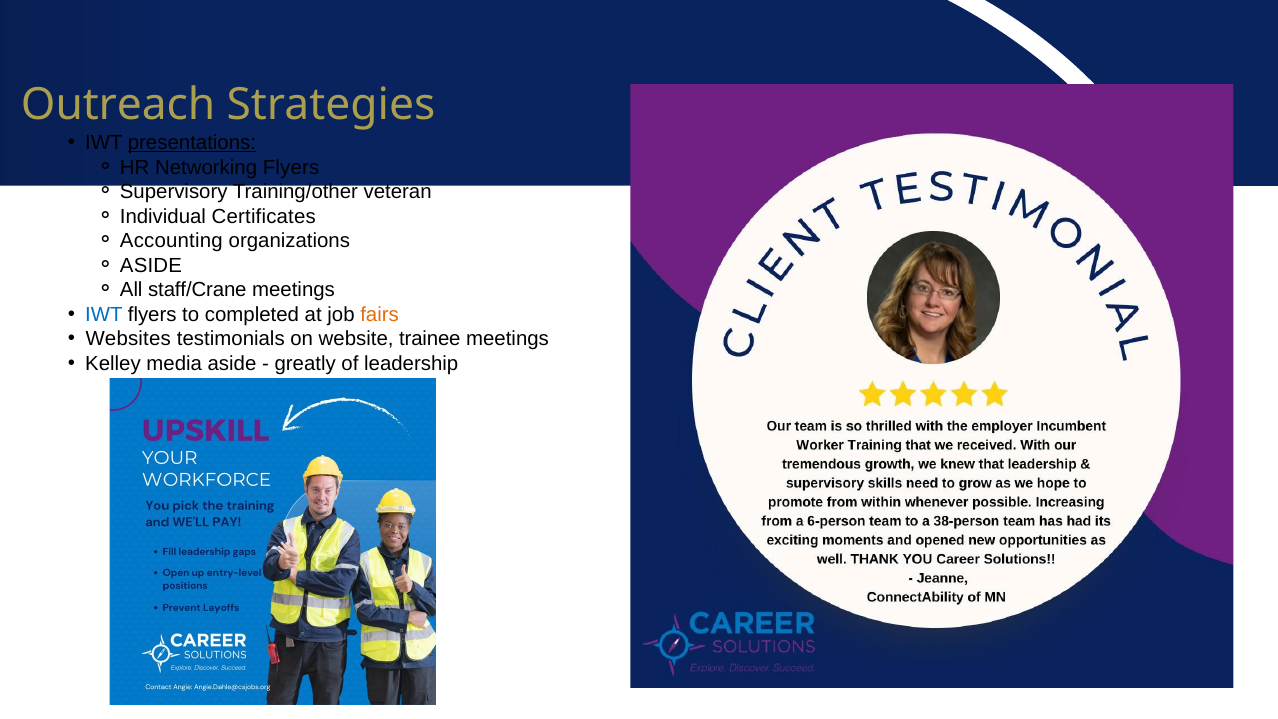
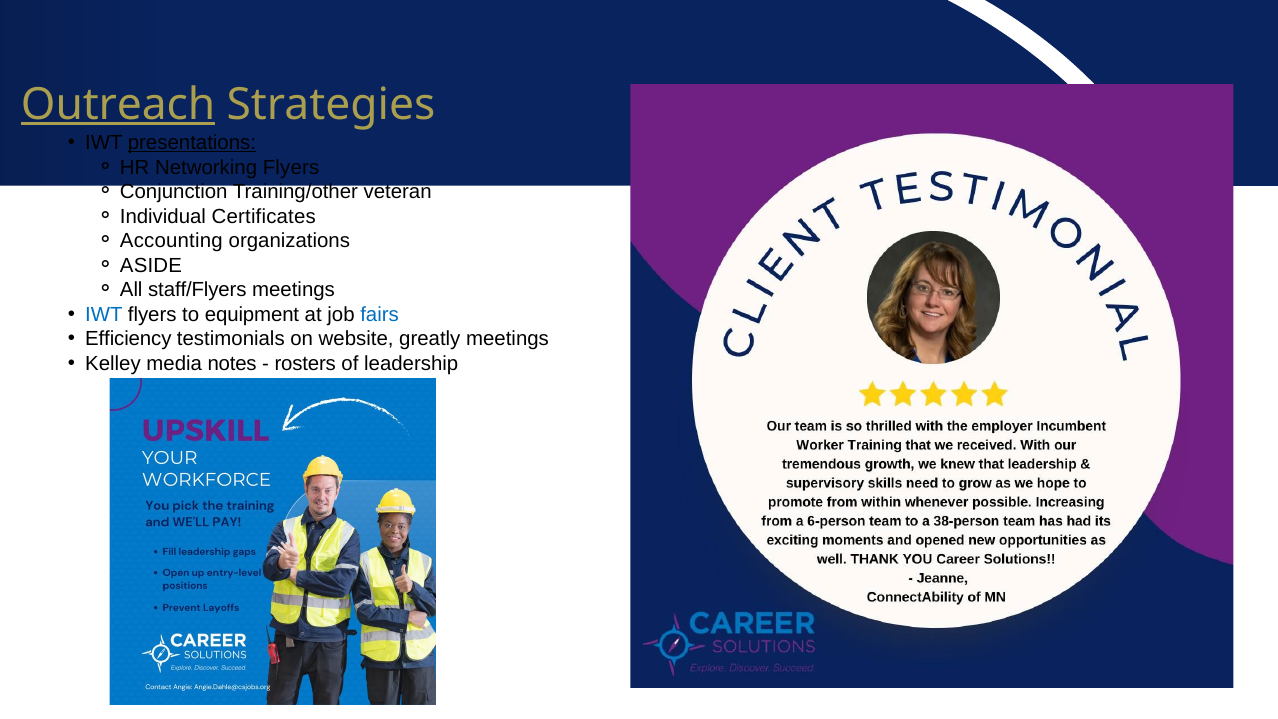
Outreach underline: none -> present (118, 104)
Supervisory: Supervisory -> Conjunction (174, 192)
staff/Crane: staff/Crane -> staff/Flyers (197, 290)
completed: completed -> equipment (252, 314)
fairs colour: orange -> blue (380, 314)
Websites: Websites -> Efficiency (128, 339)
trainee: trainee -> greatly (430, 339)
media aside: aside -> notes (232, 363)
greatly: greatly -> rosters (305, 363)
